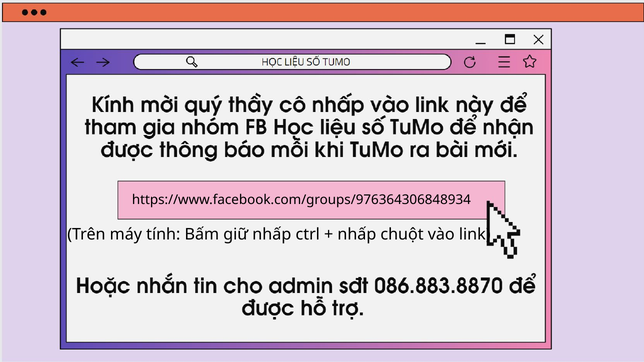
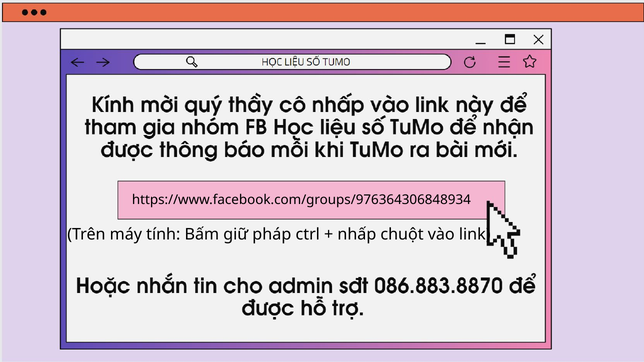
giữ nhấp: nhấp -> pháp (272, 235)
